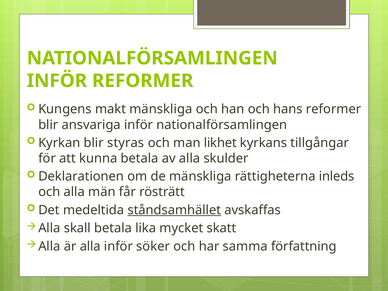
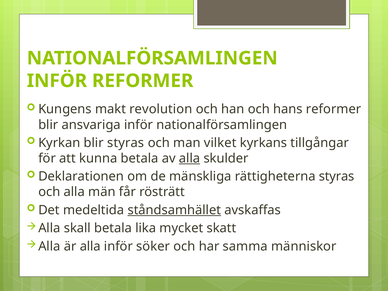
makt mänskliga: mänskliga -> revolution (161, 109)
likhet: likhet -> vilket (220, 143)
alla underline: none -> present (190, 158)
rättigheterna inleds: inleds -> styras (337, 176)
författning: författning -> människor (304, 246)
